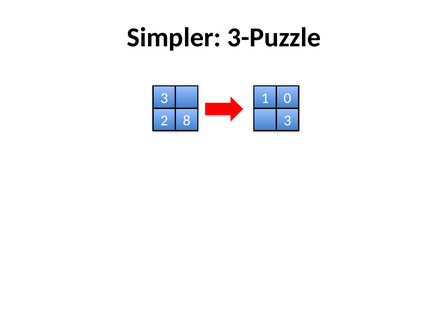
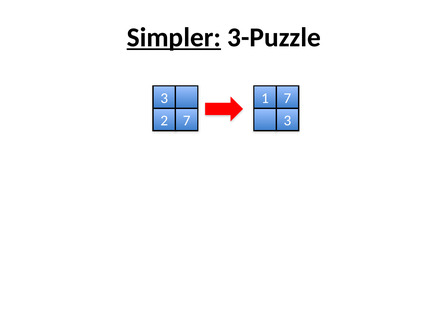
Simpler underline: none -> present (174, 37)
1 0: 0 -> 7 (287, 98)
2 8: 8 -> 7 (187, 120)
